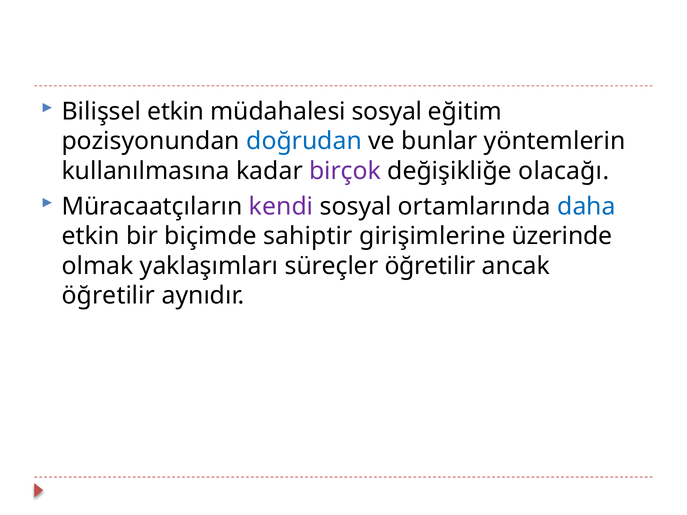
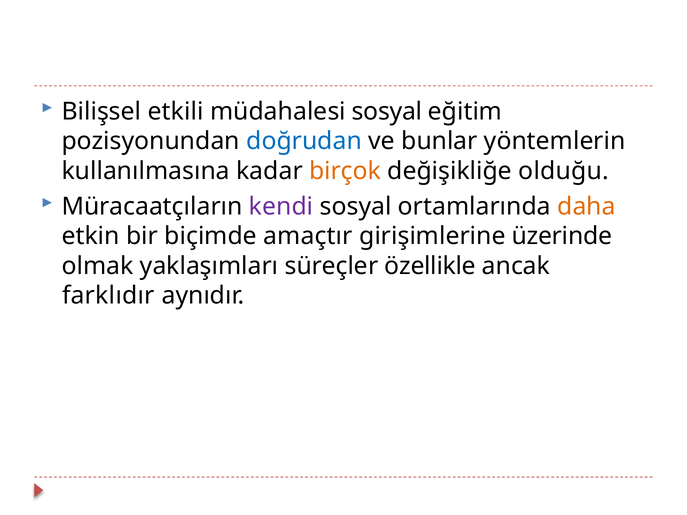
Bilişsel etkin: etkin -> etkili (176, 112)
birçok colour: purple -> orange (345, 171)
olacağı: olacağı -> olduğu (564, 171)
daha colour: blue -> orange (586, 207)
sahiptir: sahiptir -> amaçtır (308, 236)
süreçler öğretilir: öğretilir -> özellikle (430, 266)
öğretilir: öğretilir -> farklıdır (108, 296)
